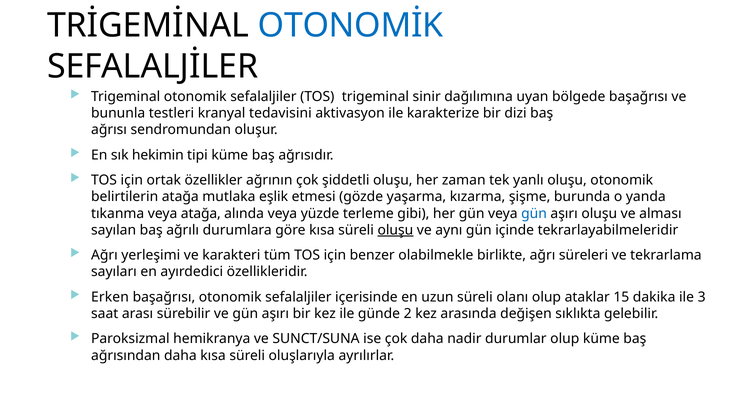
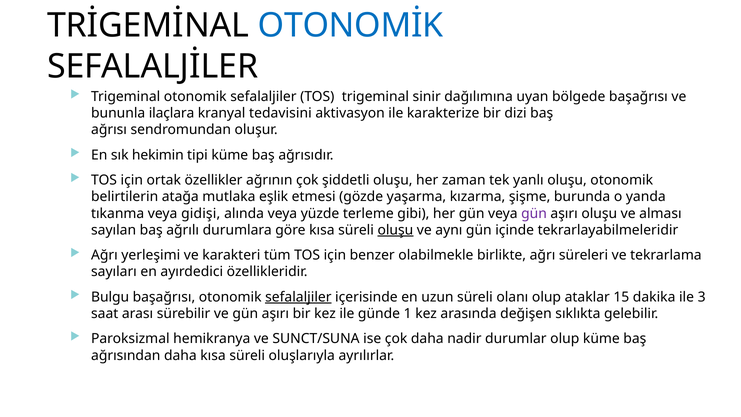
testleri: testleri -> ilaçlara (172, 113)
veya atağa: atağa -> gidişi (201, 213)
gün colour: blue -> purple (534, 213)
Erken: Erken -> Bulgu (110, 297)
sefalaljiler underline: none -> present (298, 297)
2: 2 -> 1 (408, 314)
